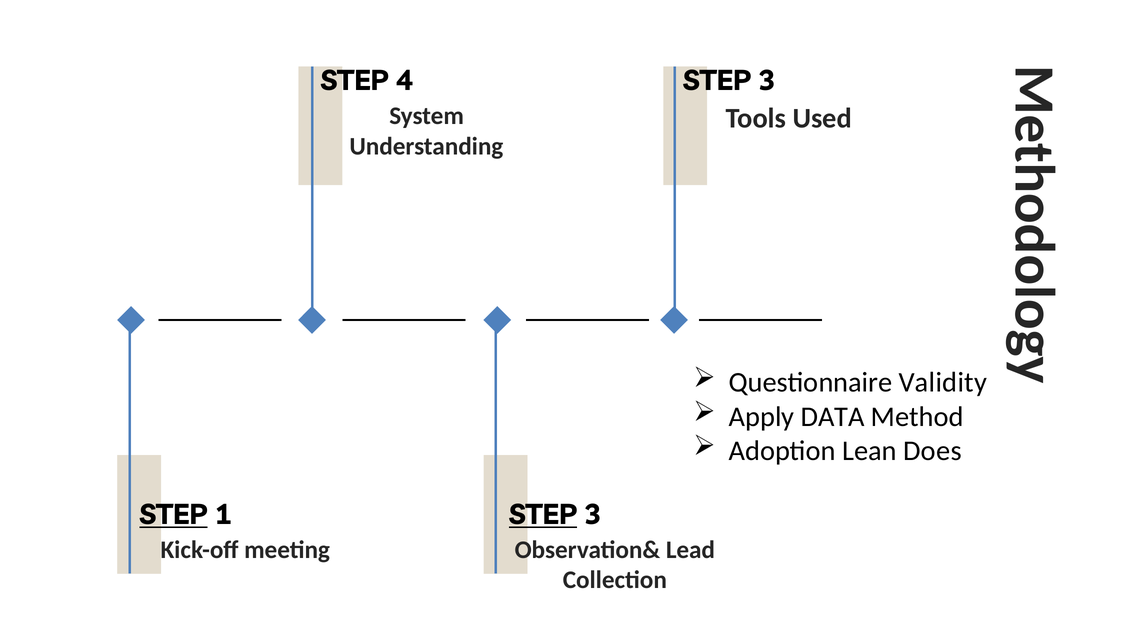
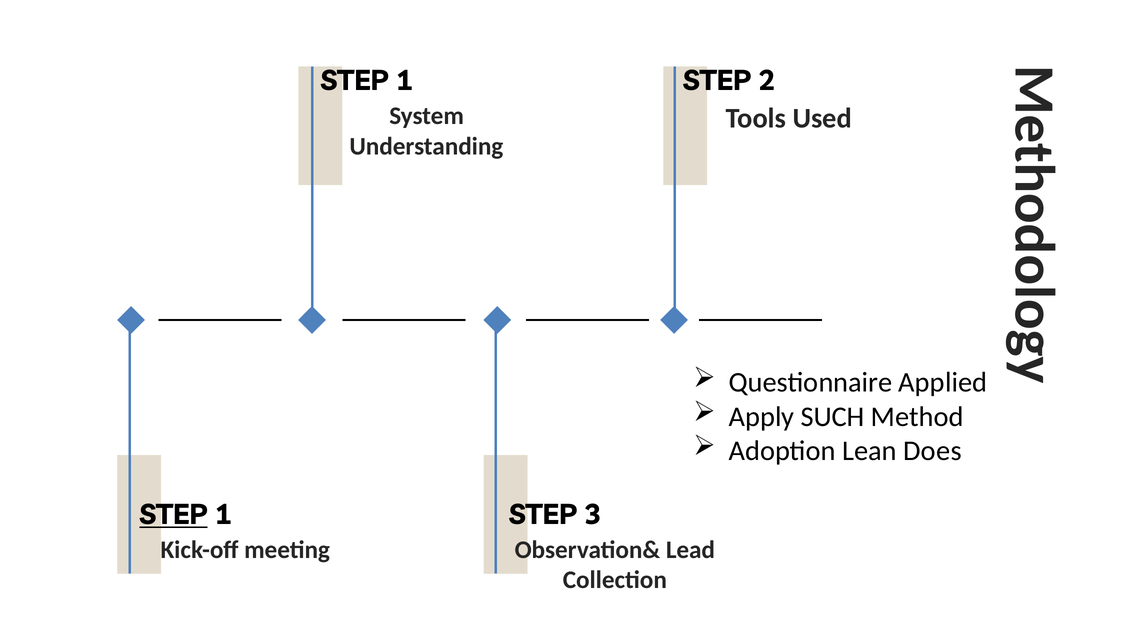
4: 4 -> 1 (404, 81)
3: 3 -> 2 (767, 81)
Validity: Validity -> Applied (943, 382)
DATA: DATA -> SUCH (833, 416)
STEP underline: present -> none (543, 515)
